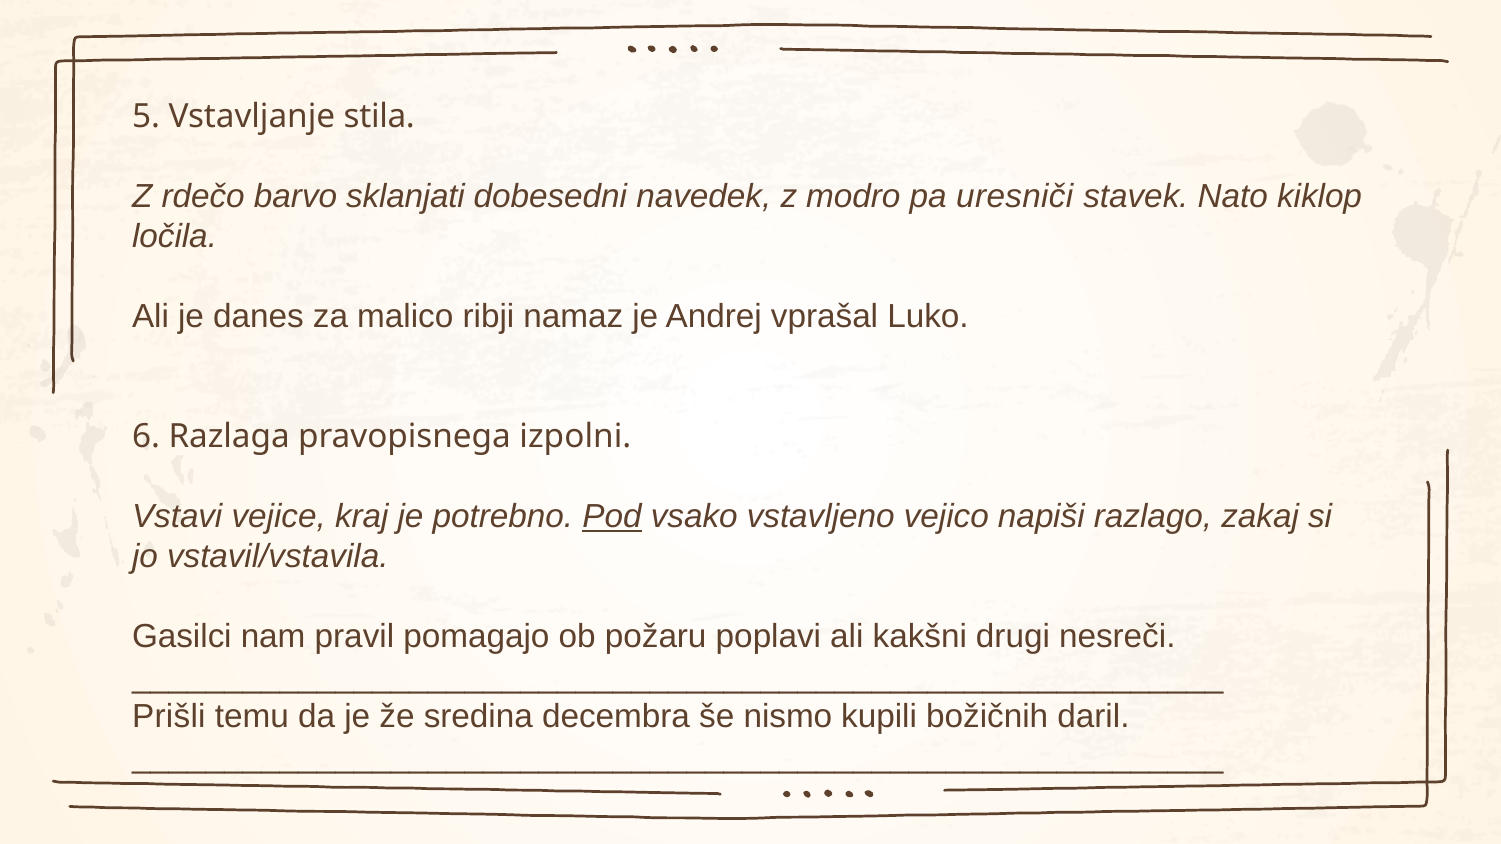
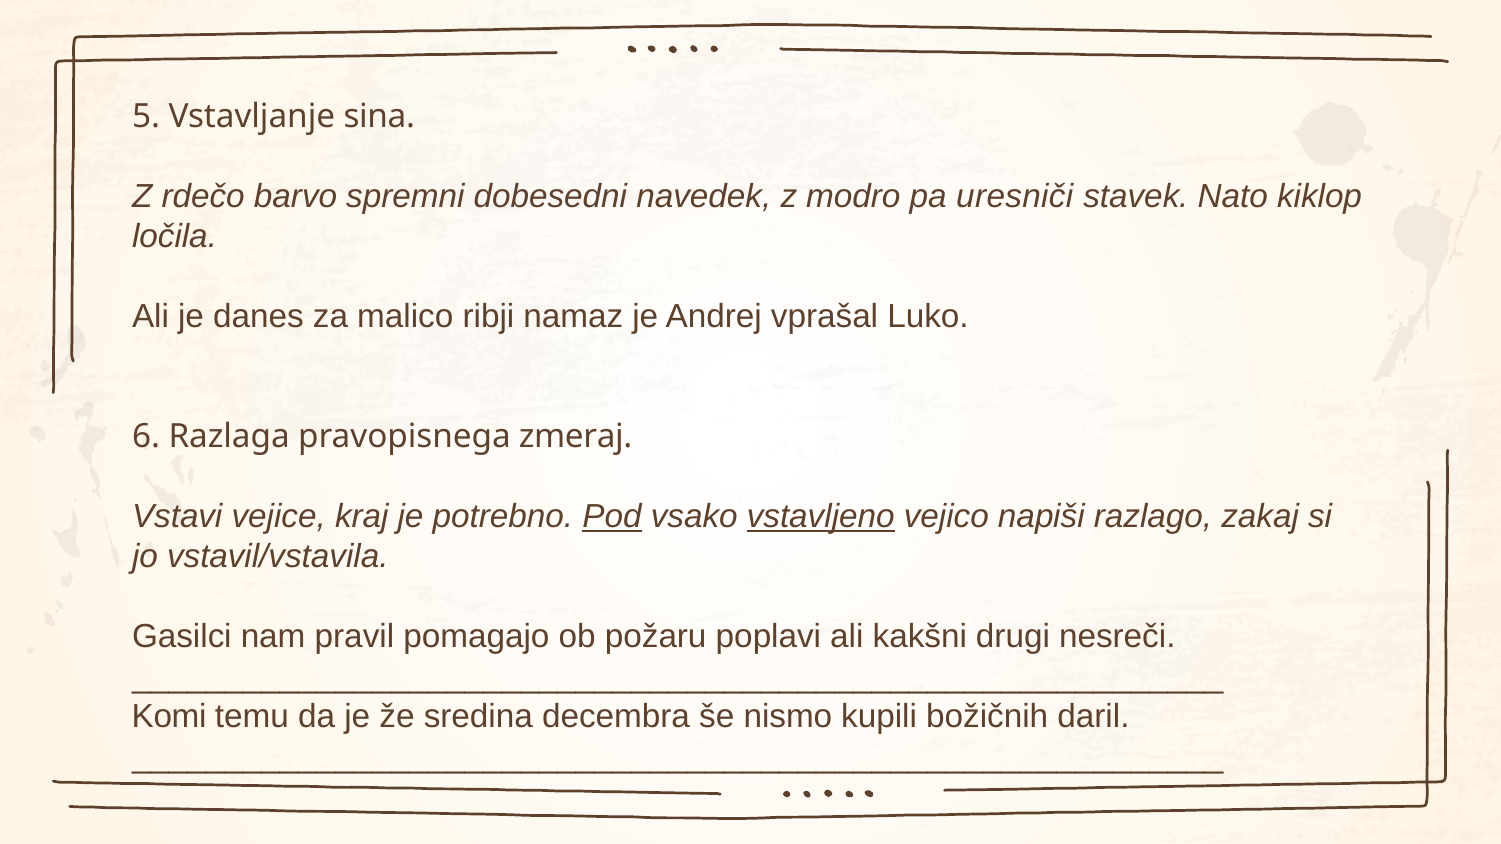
stila: stila -> sina (379, 117)
sklanjati: sklanjati -> spremni (405, 197)
izpolni: izpolni -> zmeraj (576, 437)
vstavljeno underline: none -> present (821, 517)
Prišli: Prišli -> Komi (169, 717)
